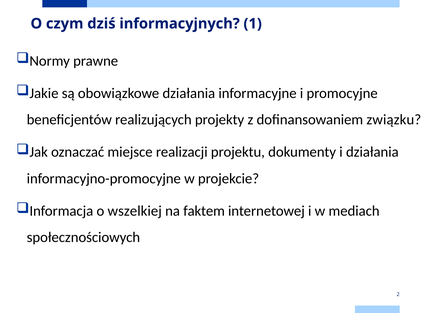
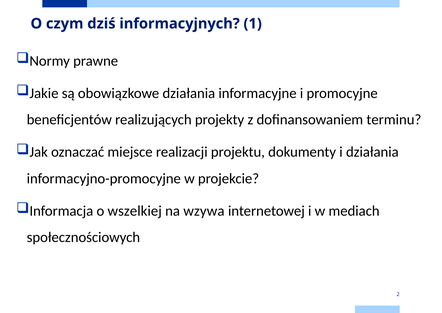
związku: związku -> terminu (394, 119)
faktem: faktem -> wzywa (204, 210)
